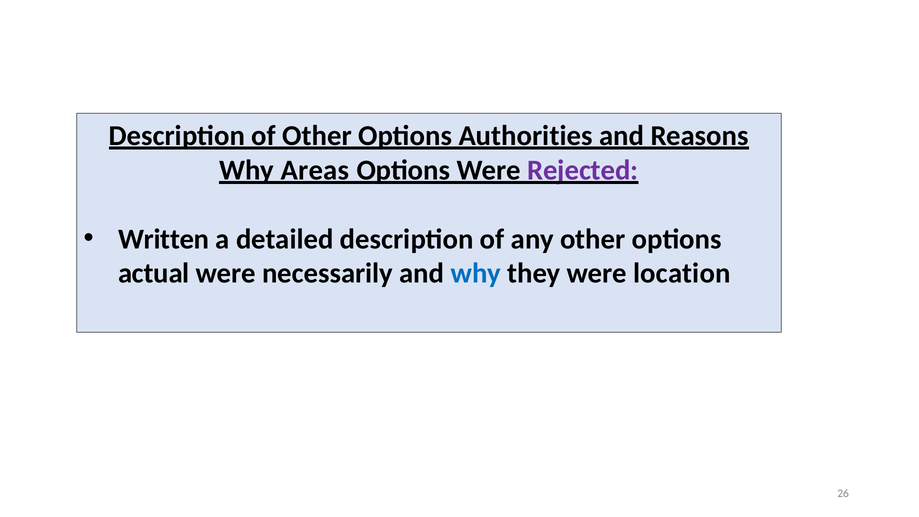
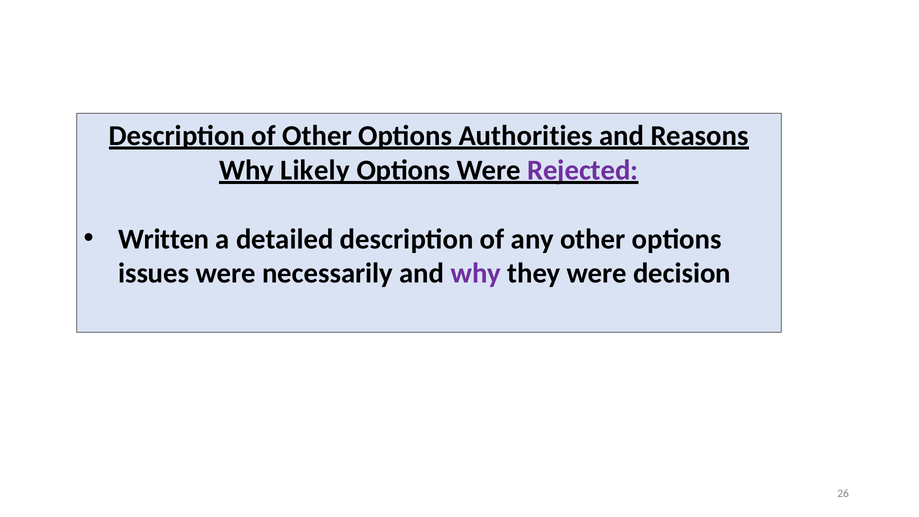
Areas: Areas -> Likely (315, 170)
actual: actual -> issues (154, 273)
why colour: blue -> purple (476, 273)
location: location -> decision (682, 273)
